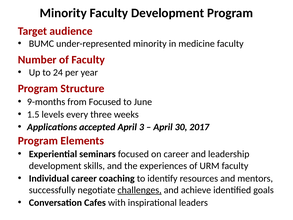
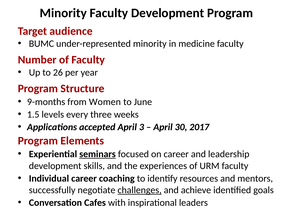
24: 24 -> 26 (58, 72)
from Focused: Focused -> Women (105, 102)
seminars underline: none -> present (98, 154)
